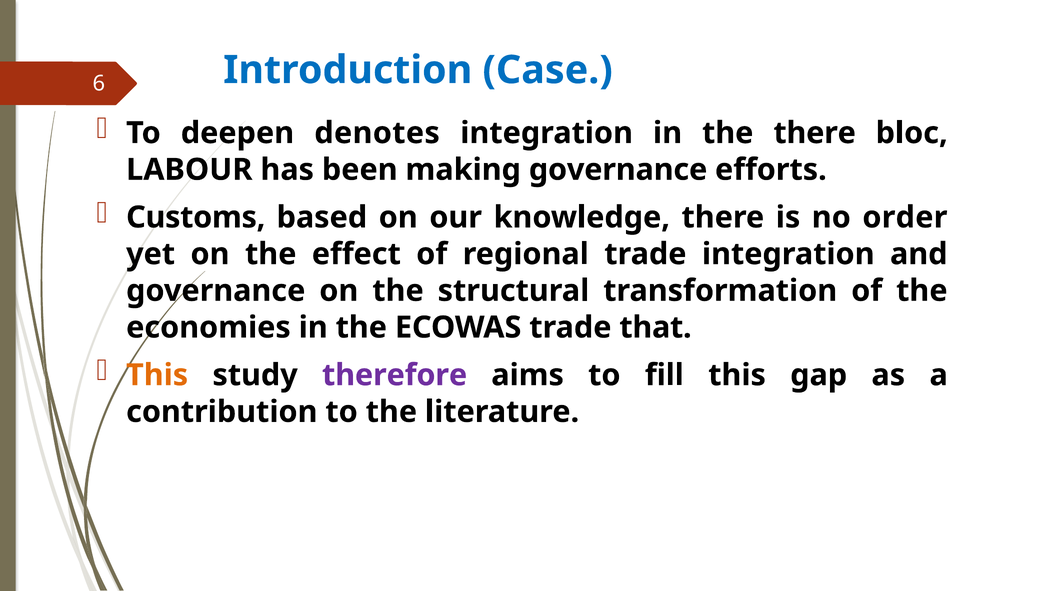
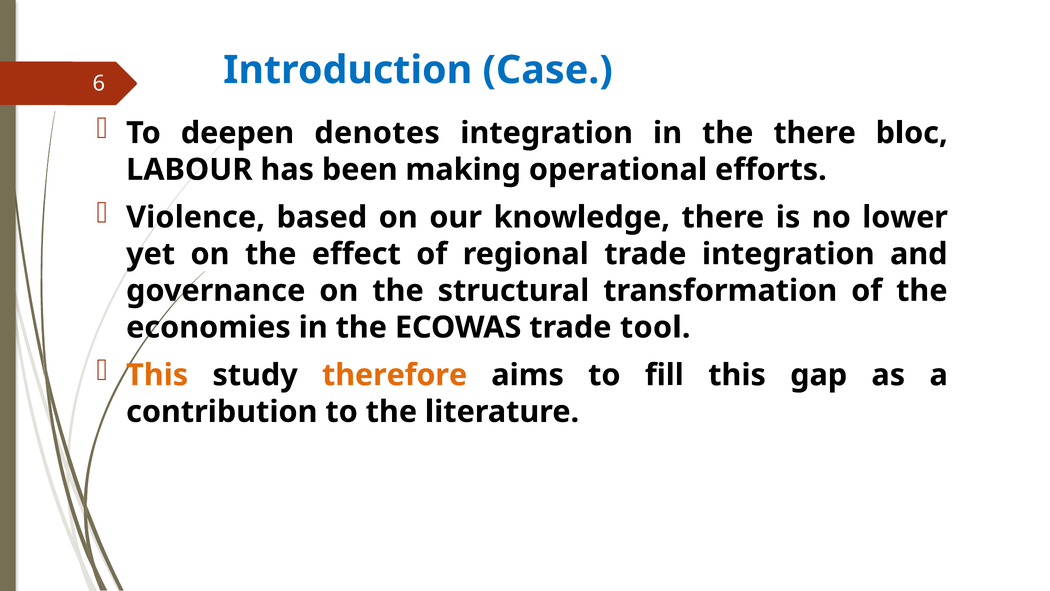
making governance: governance -> operational (618, 170)
Customs: Customs -> Violence (196, 217)
order: order -> lower (905, 217)
that: that -> tool (655, 327)
therefore colour: purple -> orange (395, 375)
